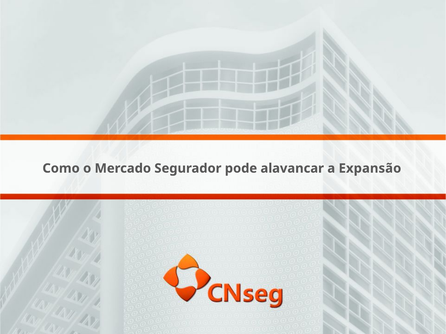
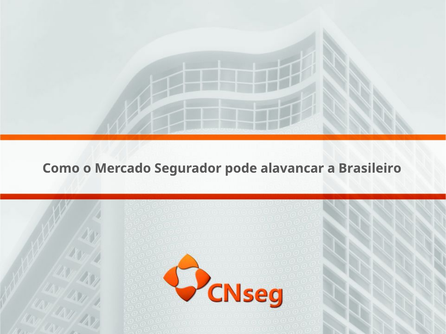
Expansão: Expansão -> Brasileiro (370, 169)
